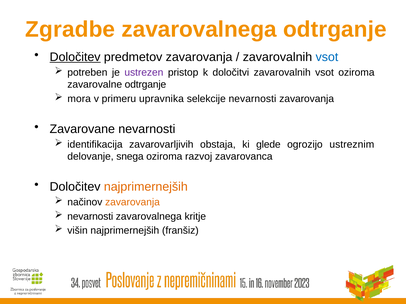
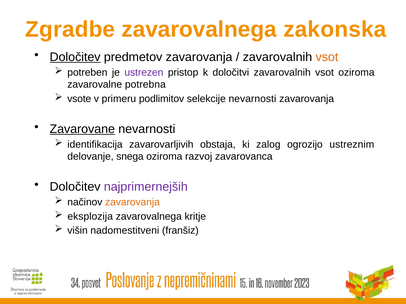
zavarovalnega odtrganje: odtrganje -> zakonska (335, 29)
vsot colour: blue -> orange (327, 57)
zavarovalne odtrganje: odtrganje -> potrebna (145, 85)
mora: mora -> vsote (79, 99)
upravnika: upravnika -> podlimitov (162, 99)
Zavarovane underline: none -> present (82, 129)
glede: glede -> zalog (268, 145)
najprimernejših colour: orange -> purple (146, 187)
nevarnosti: nevarnosti -> eksplozija (90, 217)
višin najprimernejših: najprimernejših -> nadomestitveni (125, 231)
